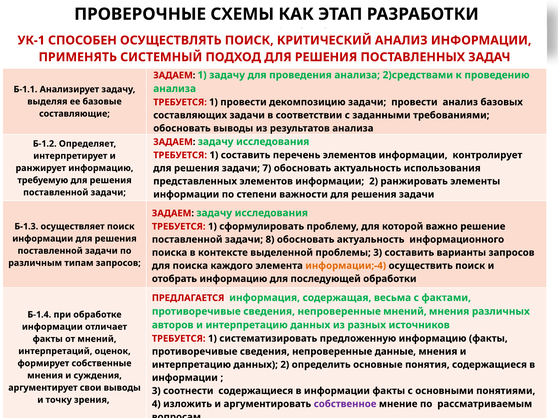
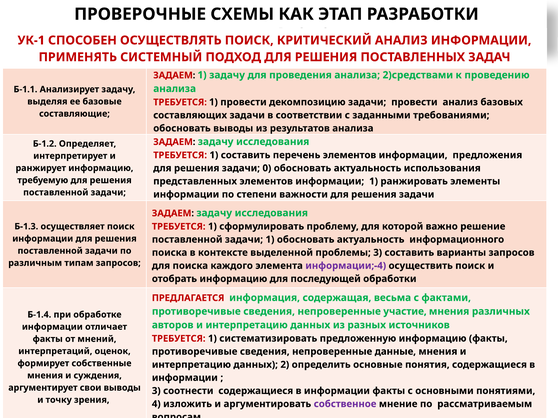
контролирует: контролирует -> предложения (487, 155)
7: 7 -> 0 (267, 168)
информации 2: 2 -> 1 (374, 181)
задачи 8: 8 -> 1 (270, 240)
информации;-4 colour: orange -> purple (346, 266)
непроверенные мнений: мнений -> участие (405, 312)
